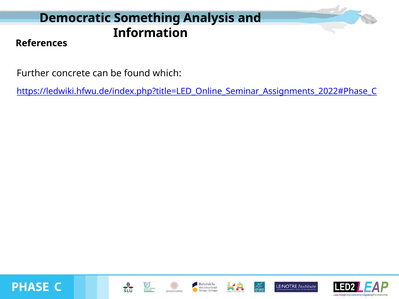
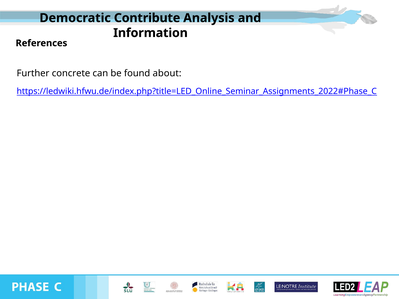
Something: Something -> Contribute (147, 18)
which: which -> about (167, 73)
